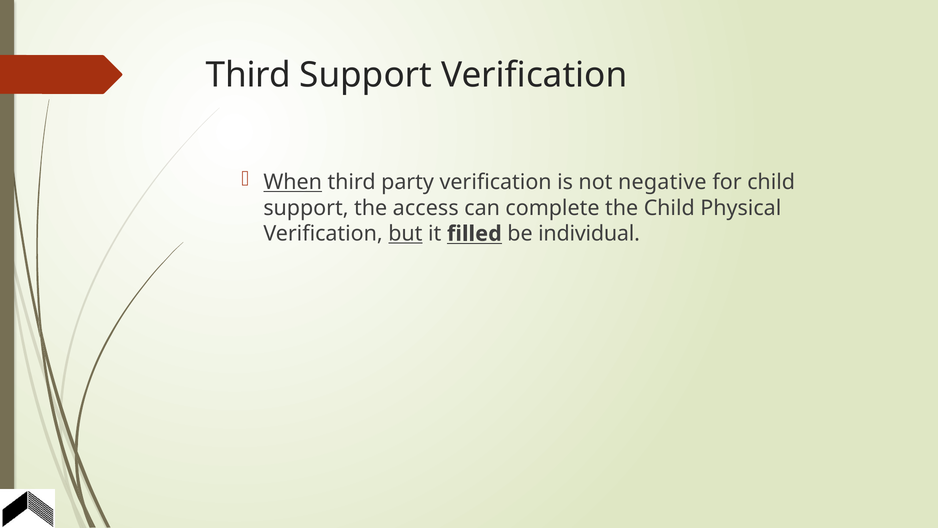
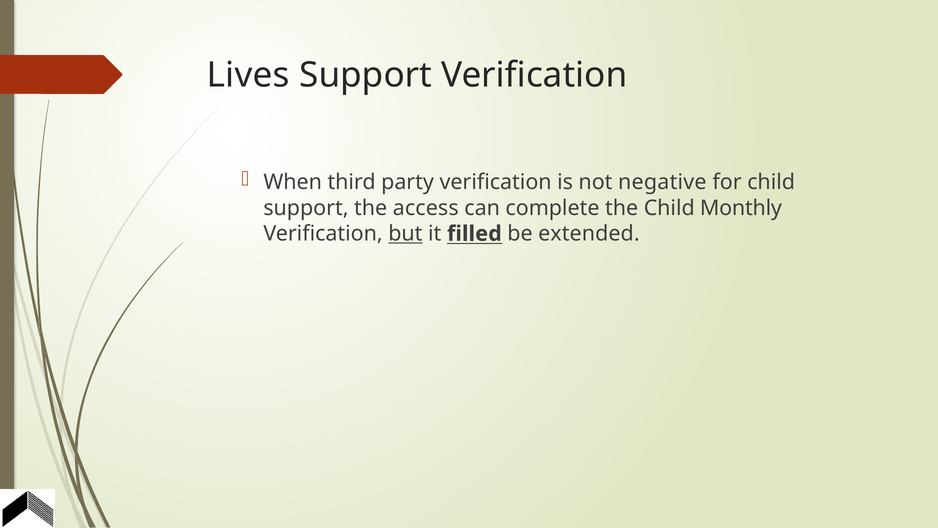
Third: Third -> Lives (248, 75)
When underline: present -> none (293, 182)
Physical: Physical -> Monthly (741, 208)
individual: individual -> extended (589, 234)
